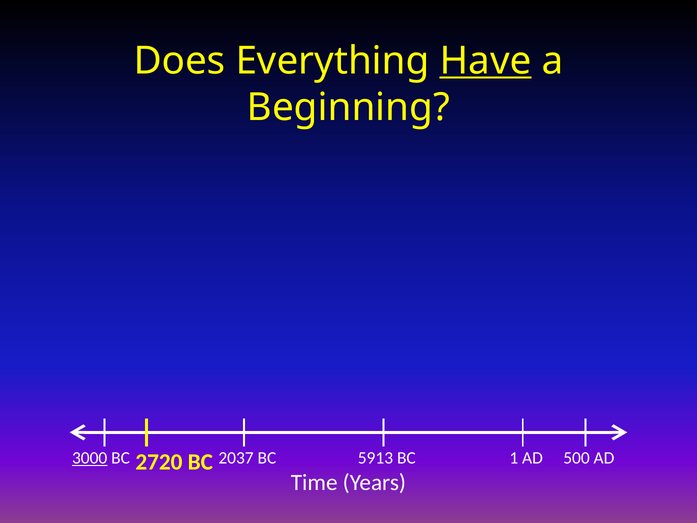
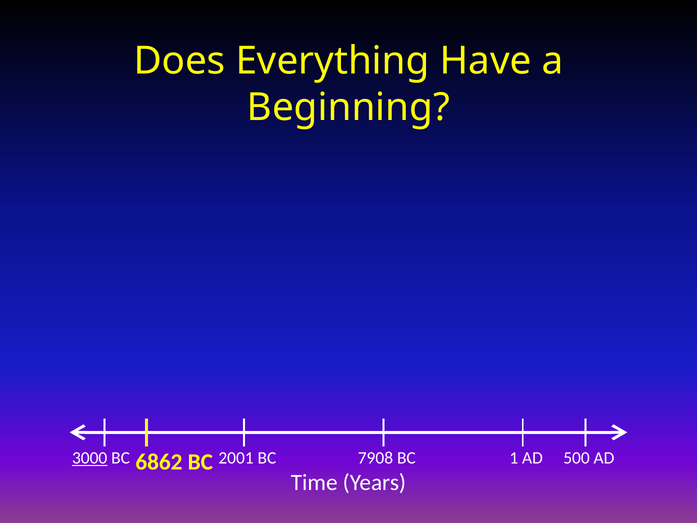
Have underline: present -> none (486, 61)
2037: 2037 -> 2001 (236, 458)
5913: 5913 -> 7908 (375, 458)
2720: 2720 -> 6862 (159, 462)
